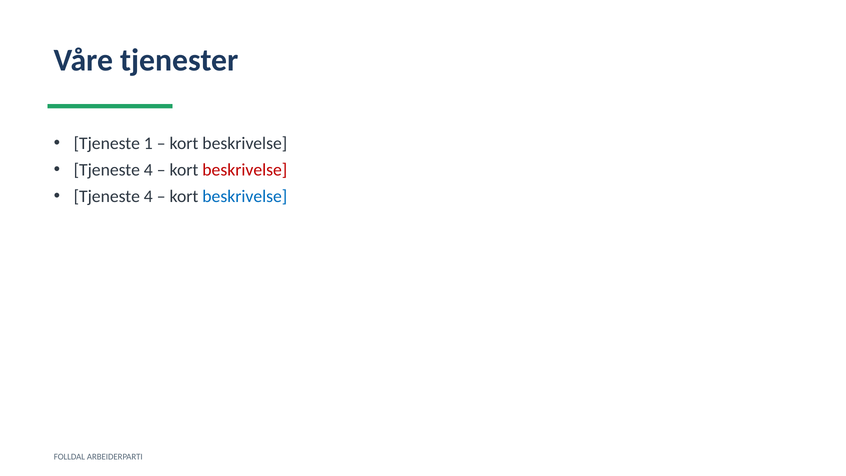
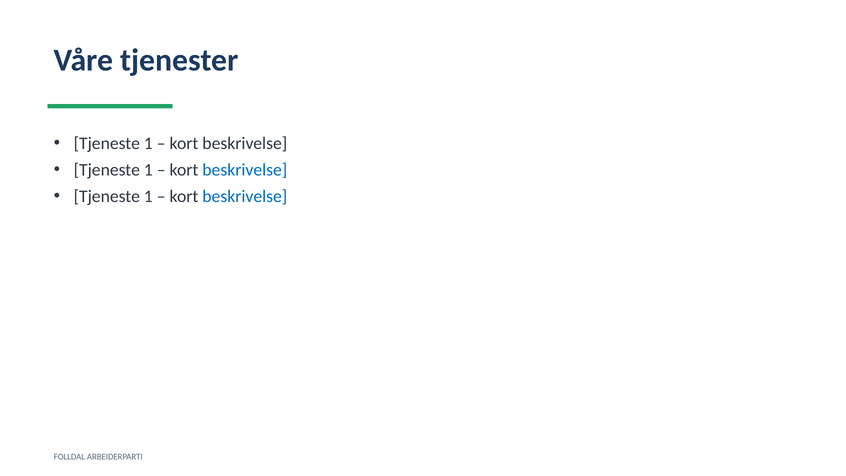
4: 4 -> 1 (148, 170)
beskrivelse colour: red -> blue (245, 170)
4: 4 -> 1 (148, 196)
